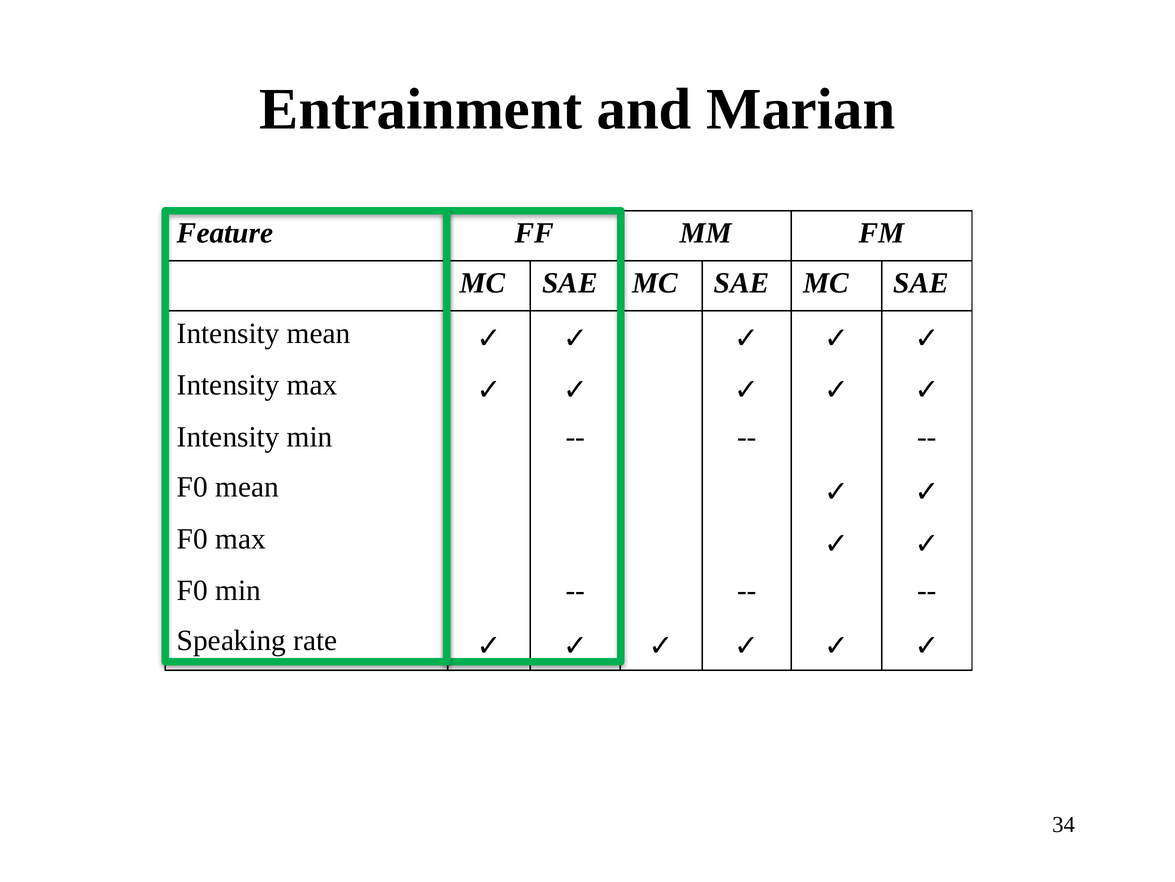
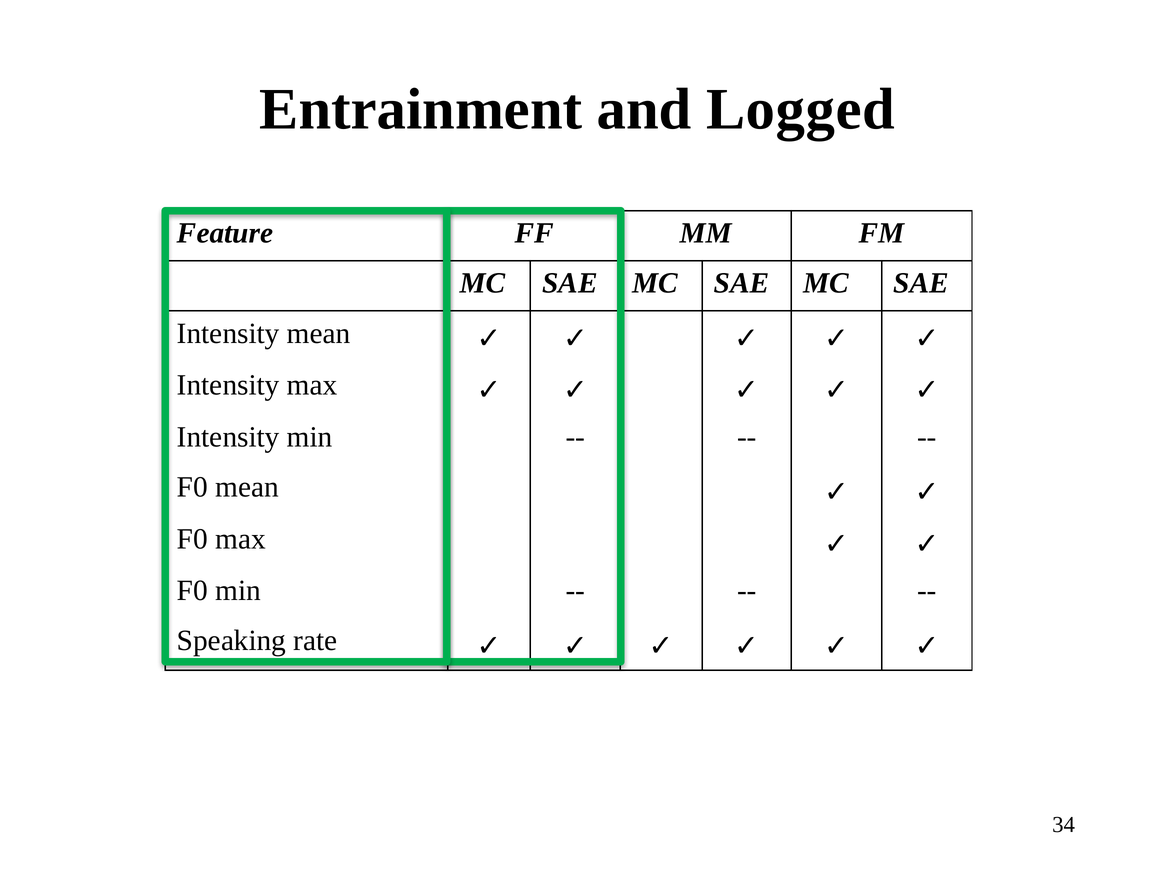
Marian: Marian -> Logged (800, 109)
